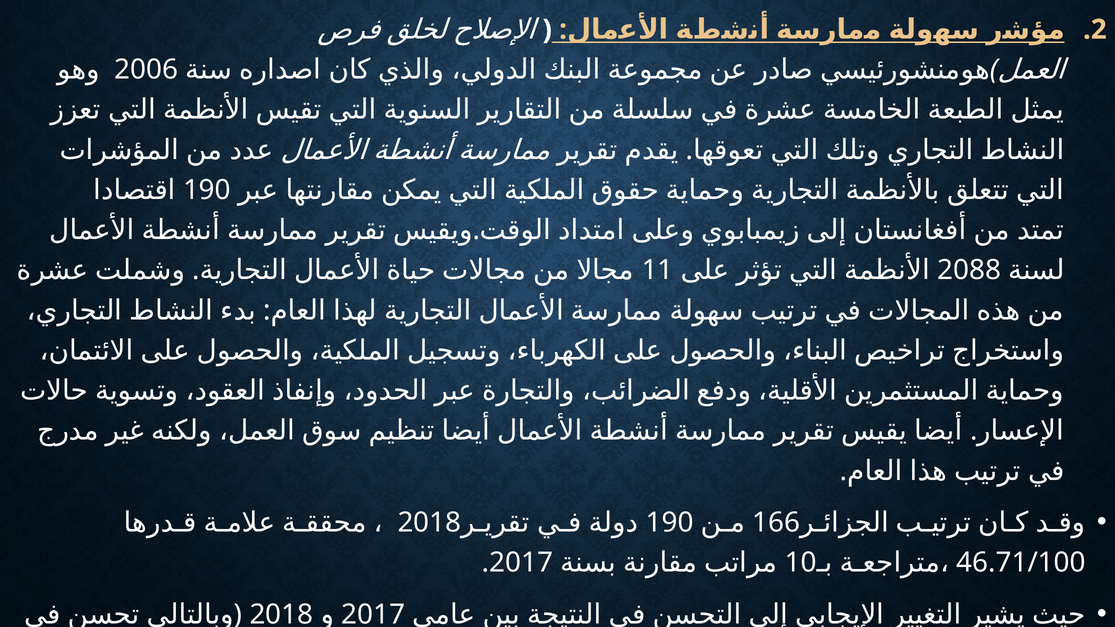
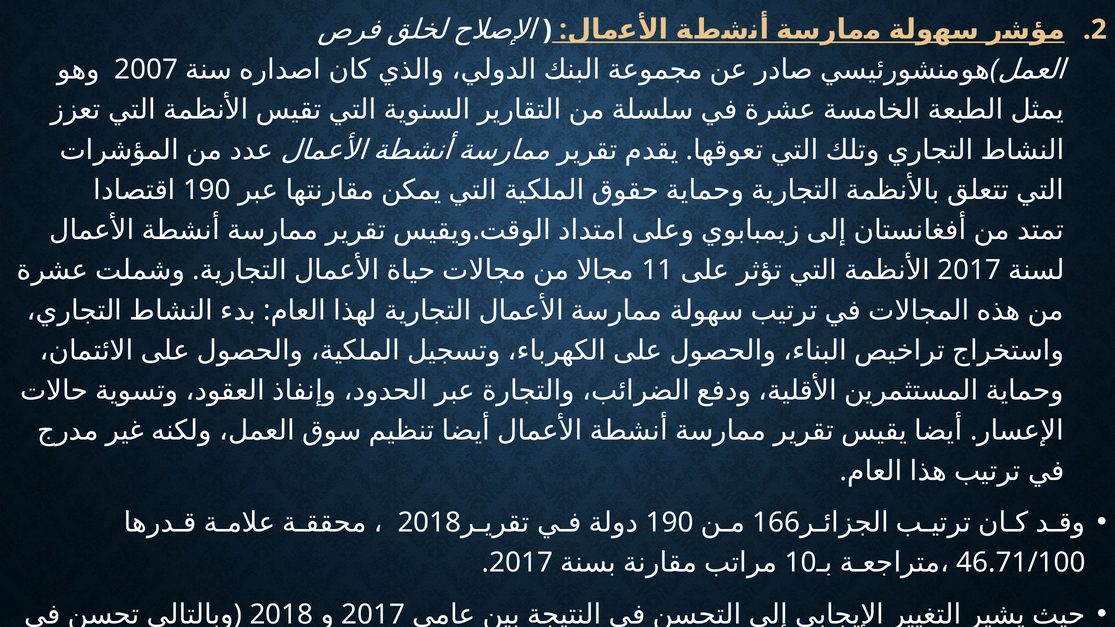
2006: 2006 -> 2007 (146, 70)
2088: 2088 -> 2017 (969, 270)
